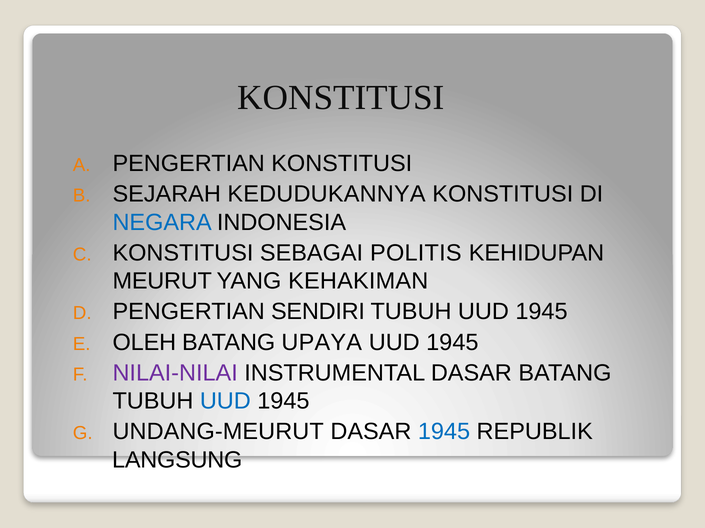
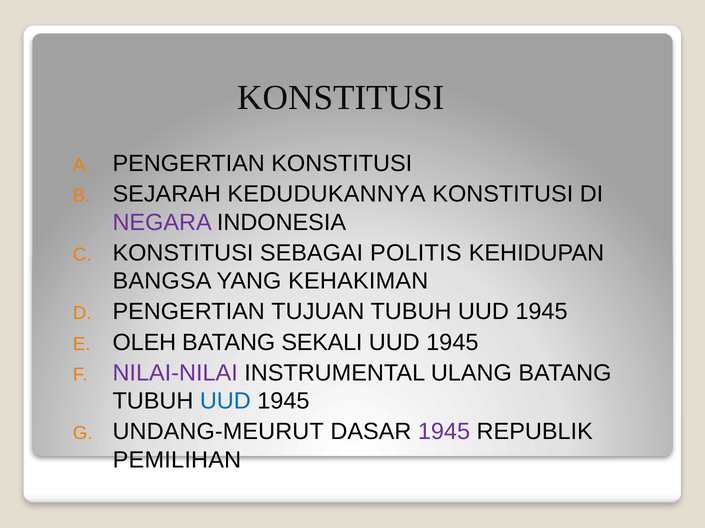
NEGARA colour: blue -> purple (162, 223)
MEURUT: MEURUT -> BANGSA (162, 281)
SENDIRI: SENDIRI -> TUJUAN (318, 312)
UPAYA: UPAYA -> SEKALI (322, 343)
INSTRUMENTAL DASAR: DASAR -> ULANG (471, 373)
1945 colour: blue -> purple (444, 432)
LANGSUNG: LANGSUNG -> PEMILIHAN (177, 460)
